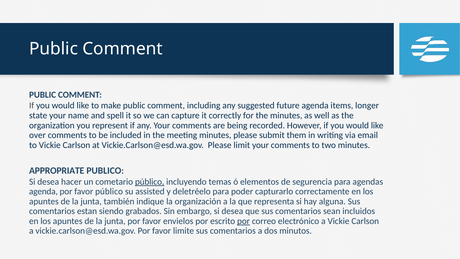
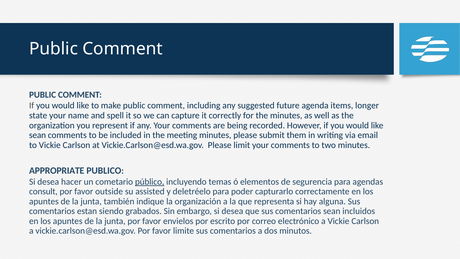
over: over -> sean (38, 135)
agenda: agenda -> consult (43, 191)
favor público: público -> outside (109, 191)
por underline: present -> none (244, 221)
